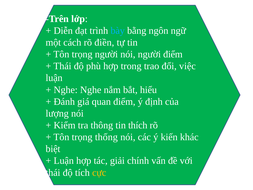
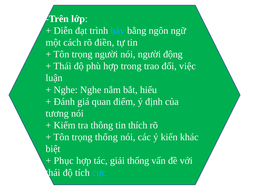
người điểm: điểm -> động (173, 54)
lượng: lượng -> tương (57, 113)
Luận: Luận -> Phục (64, 161)
giải chính: chính -> thống (138, 161)
cực colour: yellow -> light blue (99, 172)
